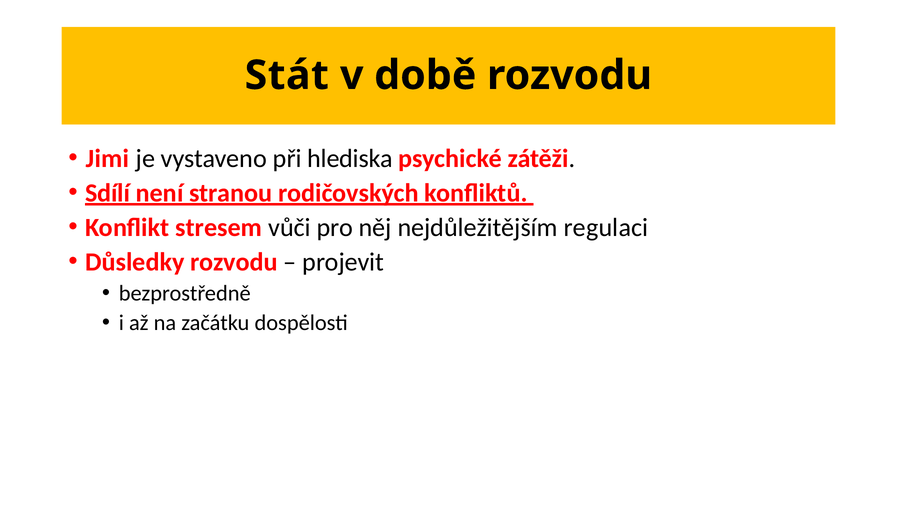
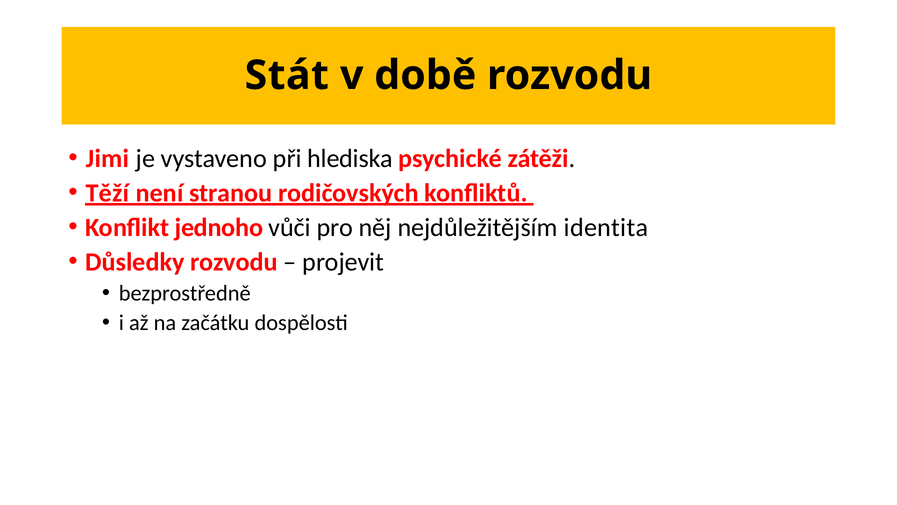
Sdílí: Sdílí -> Těží (107, 193)
stresem: stresem -> jednoho (219, 227)
regulaci: regulaci -> identita (606, 227)
